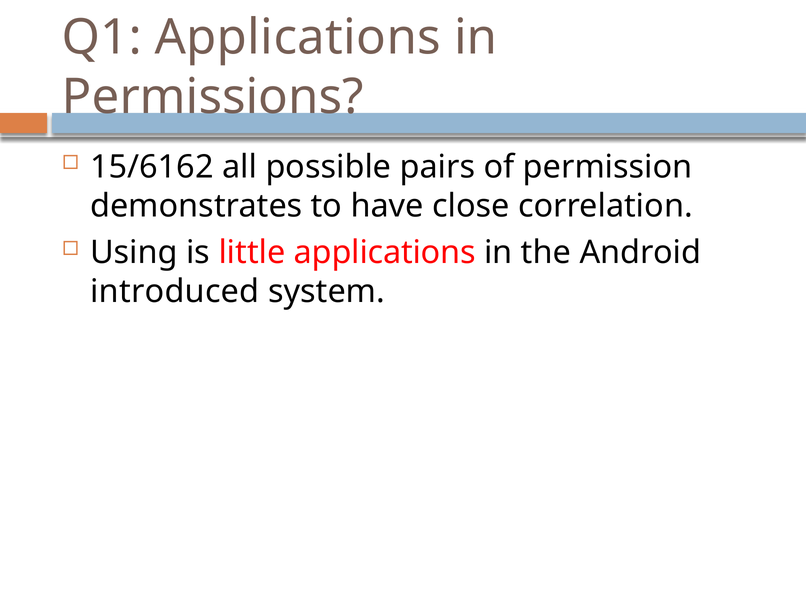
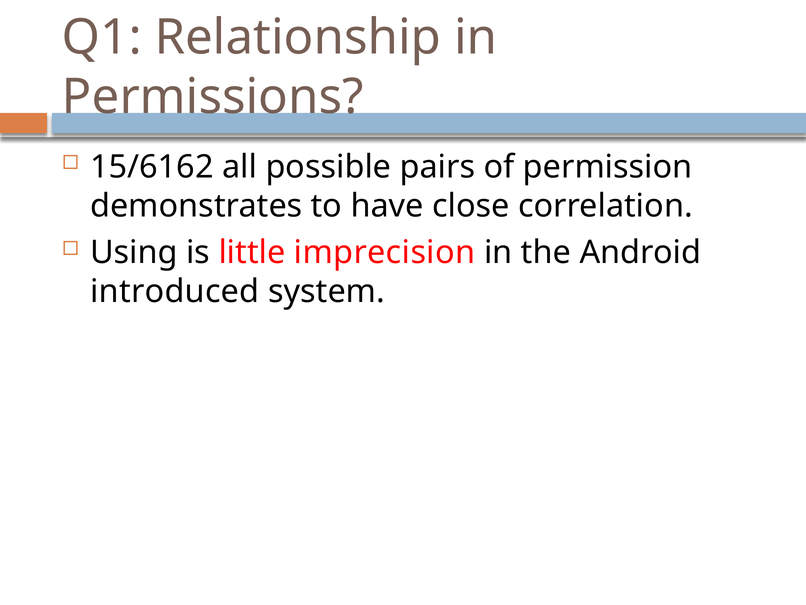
Q1 Applications: Applications -> Relationship (298, 38)
little applications: applications -> imprecision (385, 253)
